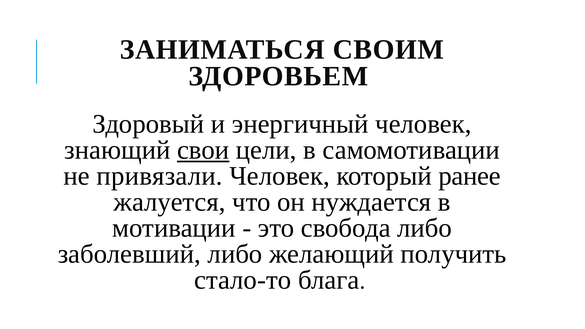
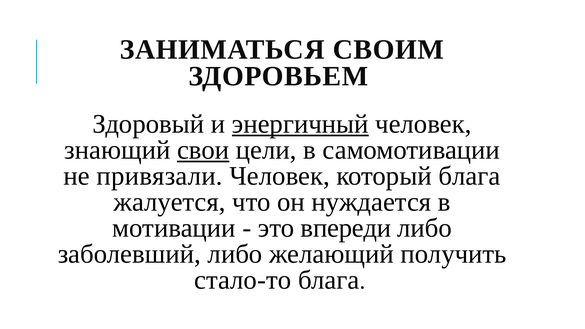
энергичный underline: none -> present (300, 124)
который ранее: ранее -> блага (469, 176)
свобода: свобода -> впереди (346, 228)
